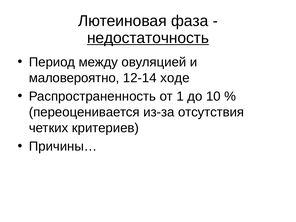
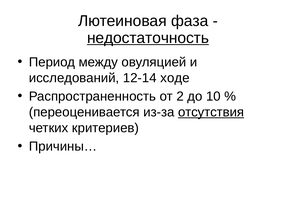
маловероятно: маловероятно -> исследований (74, 78)
1: 1 -> 2 (180, 96)
отсутствия underline: none -> present (211, 112)
